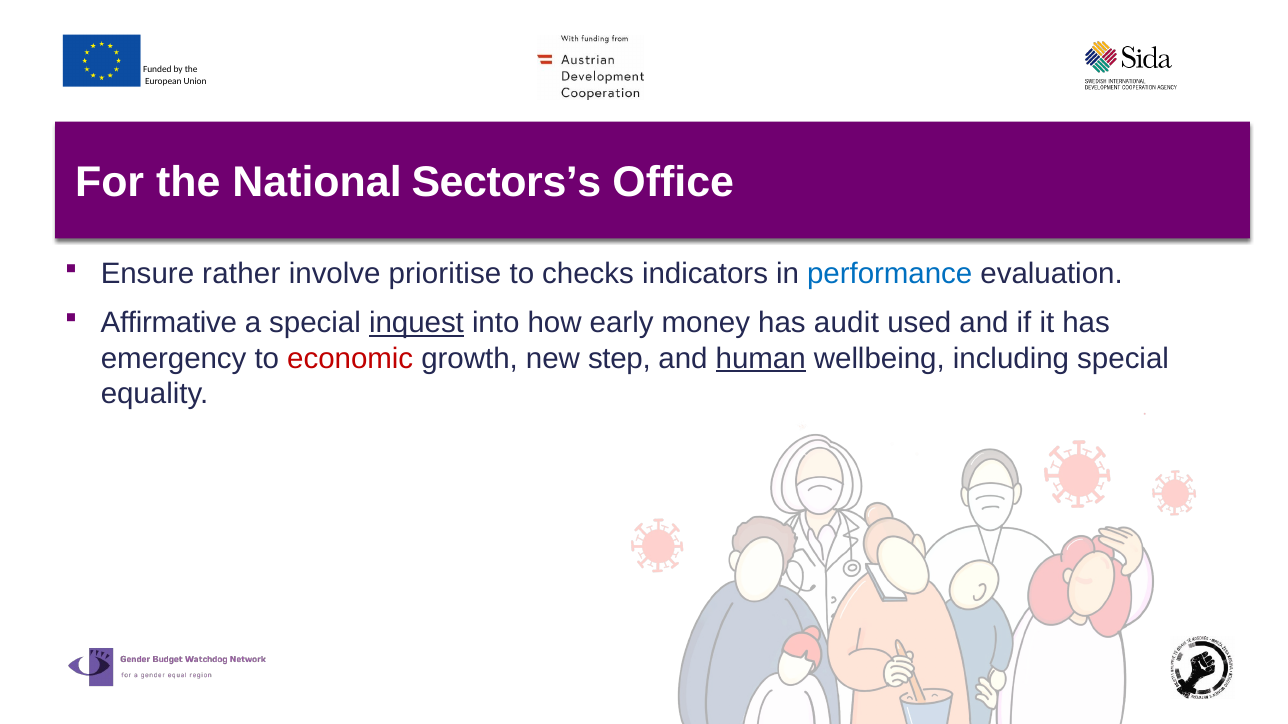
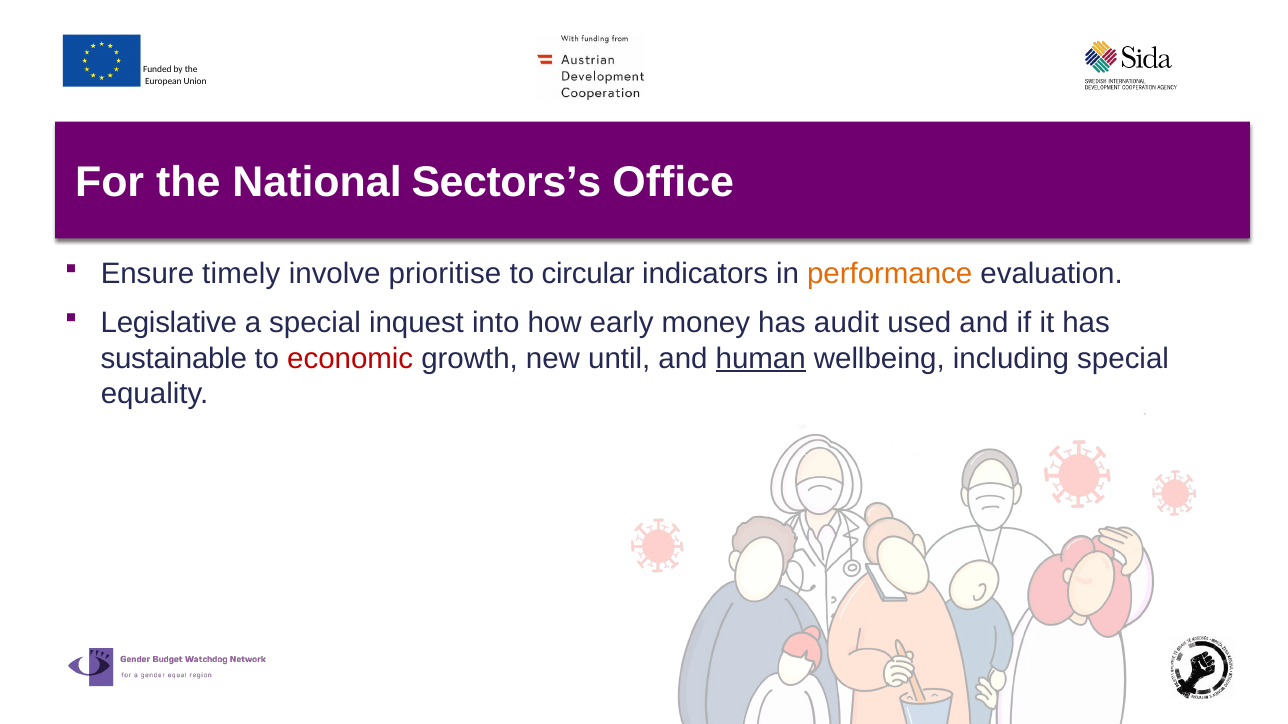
rather: rather -> timely (241, 274)
checks: checks -> circular (588, 274)
performance colour: blue -> orange (890, 274)
Affirmative: Affirmative -> Legislative (169, 323)
inquest underline: present -> none (416, 323)
emergency: emergency -> sustainable (174, 359)
step: step -> until (619, 359)
